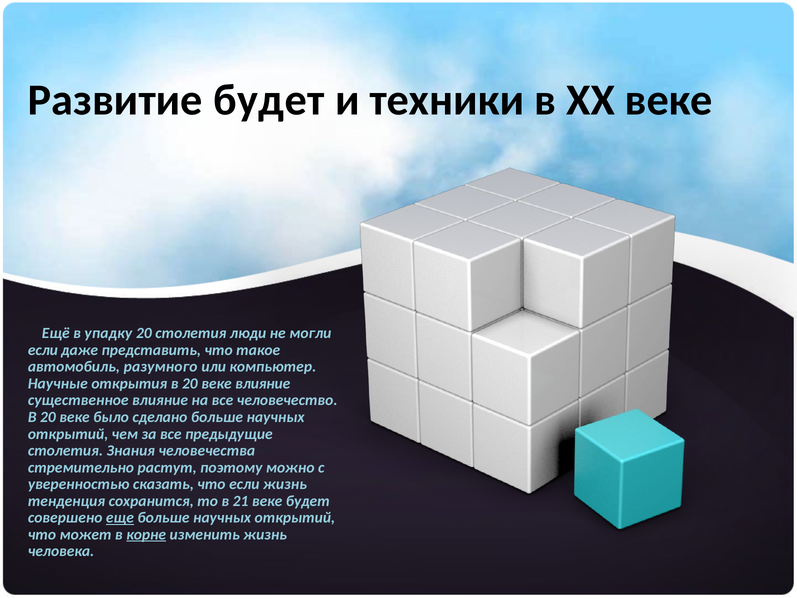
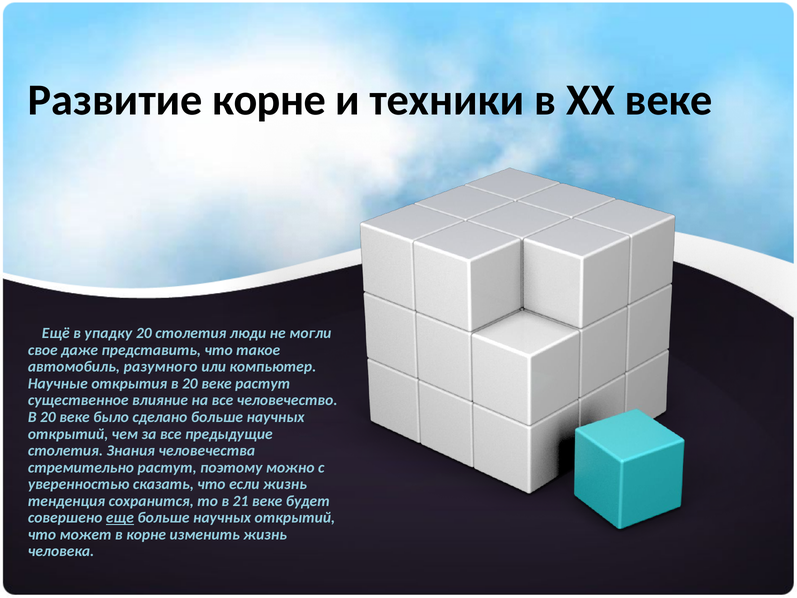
Развитие будет: будет -> корне (269, 100)
если: если -> свое (43, 350)
веке влияние: влияние -> растут (263, 383)
корне underline: present -> none (146, 534)
